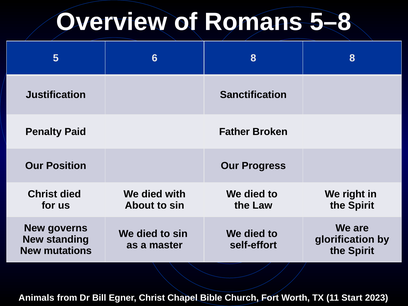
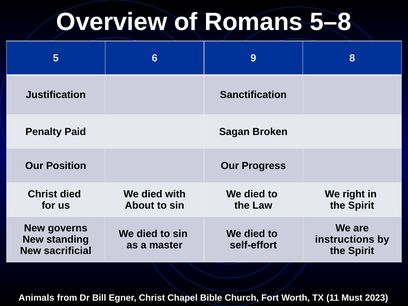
6 8: 8 -> 9 (253, 58)
Father: Father -> Sagan (234, 132)
glorification: glorification -> instructions (345, 239)
mutations: mutations -> sacrificial (68, 251)
Start: Start -> Must (352, 298)
